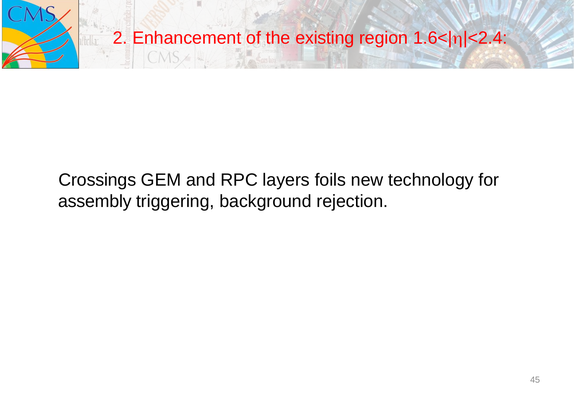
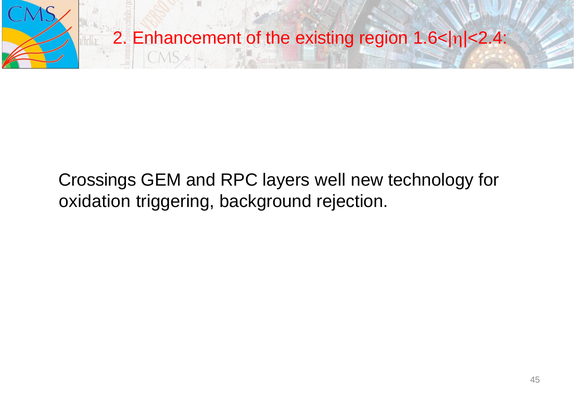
foils: foils -> well (330, 180)
assembly: assembly -> oxidation (95, 201)
